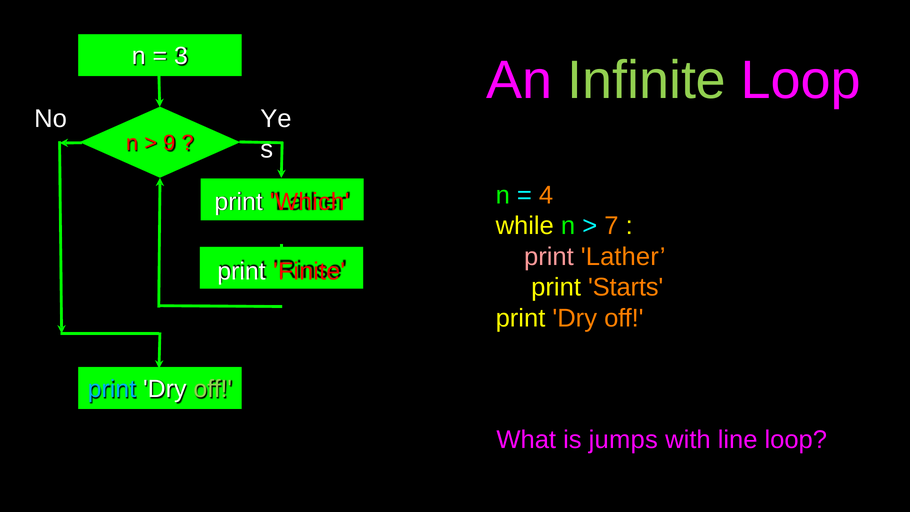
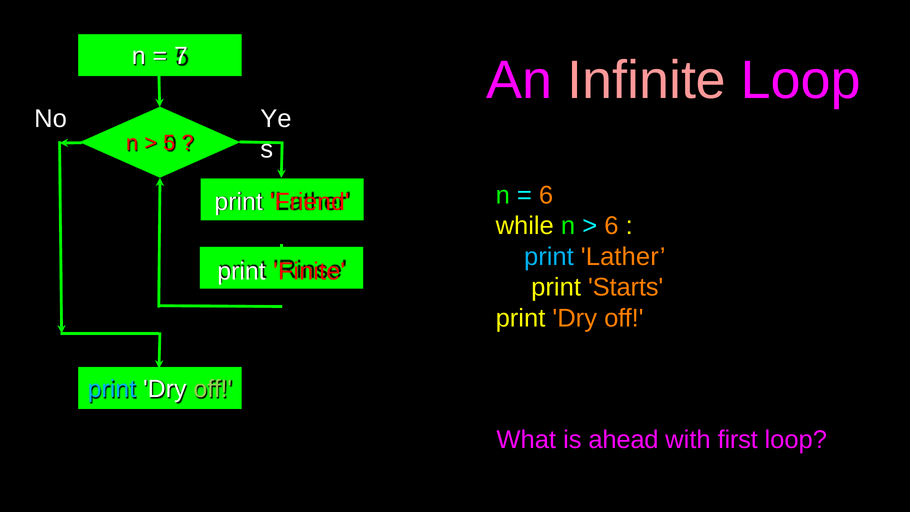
3: 3 -> 7 (181, 56)
Infinite colour: light green -> pink (647, 80)
9: 9 -> 5 (169, 143)
4: 4 -> 6 (546, 195)
Which: Which -> Friend (310, 202)
7: 7 -> 6 (611, 226)
print colour: pink -> light blue (549, 257)
jumps: jumps -> ahead (624, 439)
line: line -> first (738, 439)
